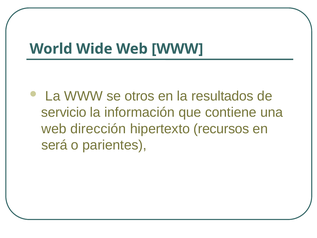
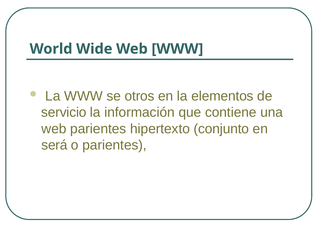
resultados: resultados -> elementos (222, 96)
web dirección: dirección -> parientes (98, 129)
recursos: recursos -> conjunto (221, 129)
